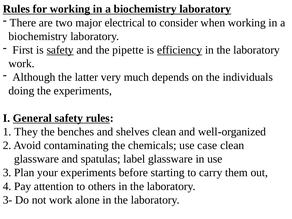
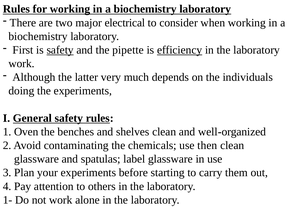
They: They -> Oven (26, 132)
case: case -> then (207, 145)
3-: 3- -> 1- (8, 200)
